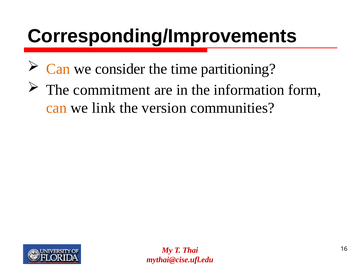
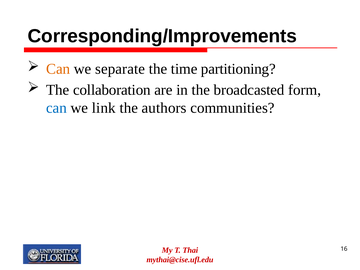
consider: consider -> separate (120, 69)
commitment: commitment -> collaboration (112, 90)
information: information -> broadcasted (249, 90)
can colour: orange -> blue (56, 108)
version: version -> authors (164, 108)
